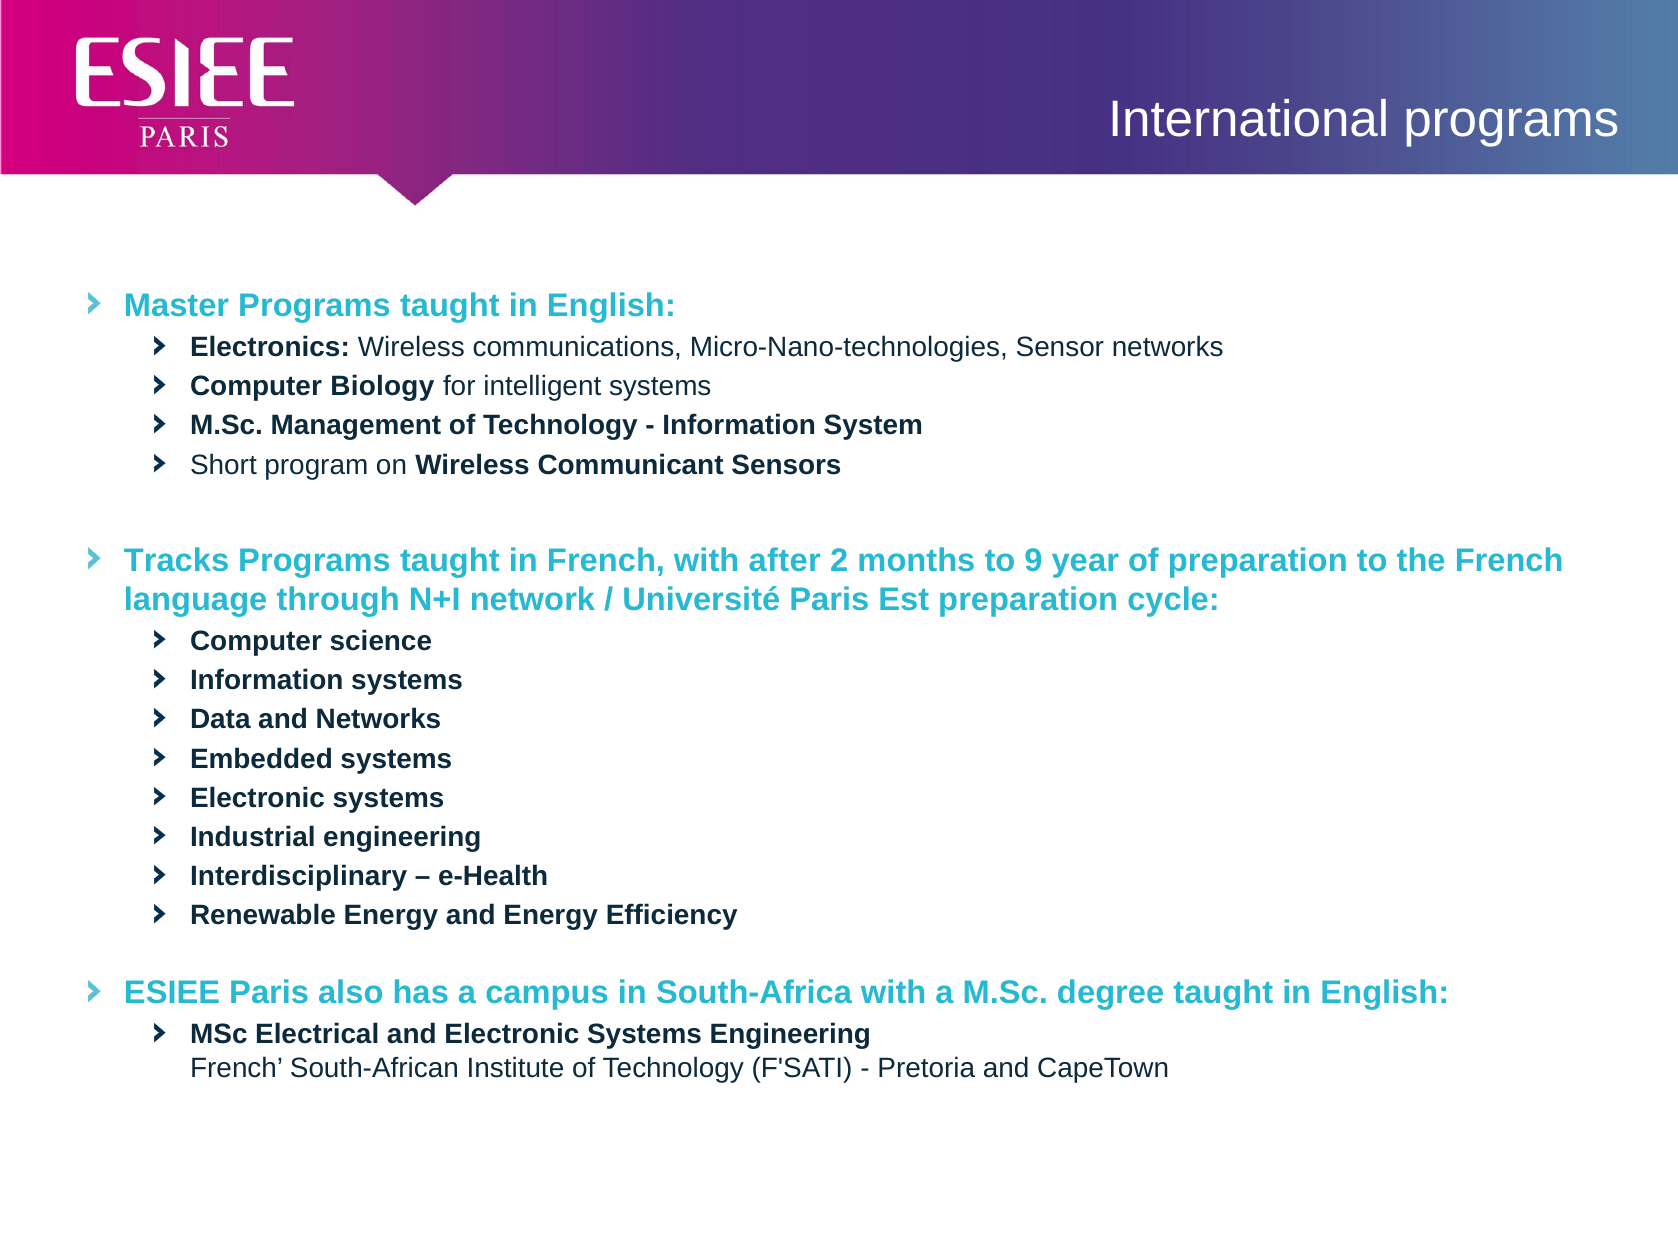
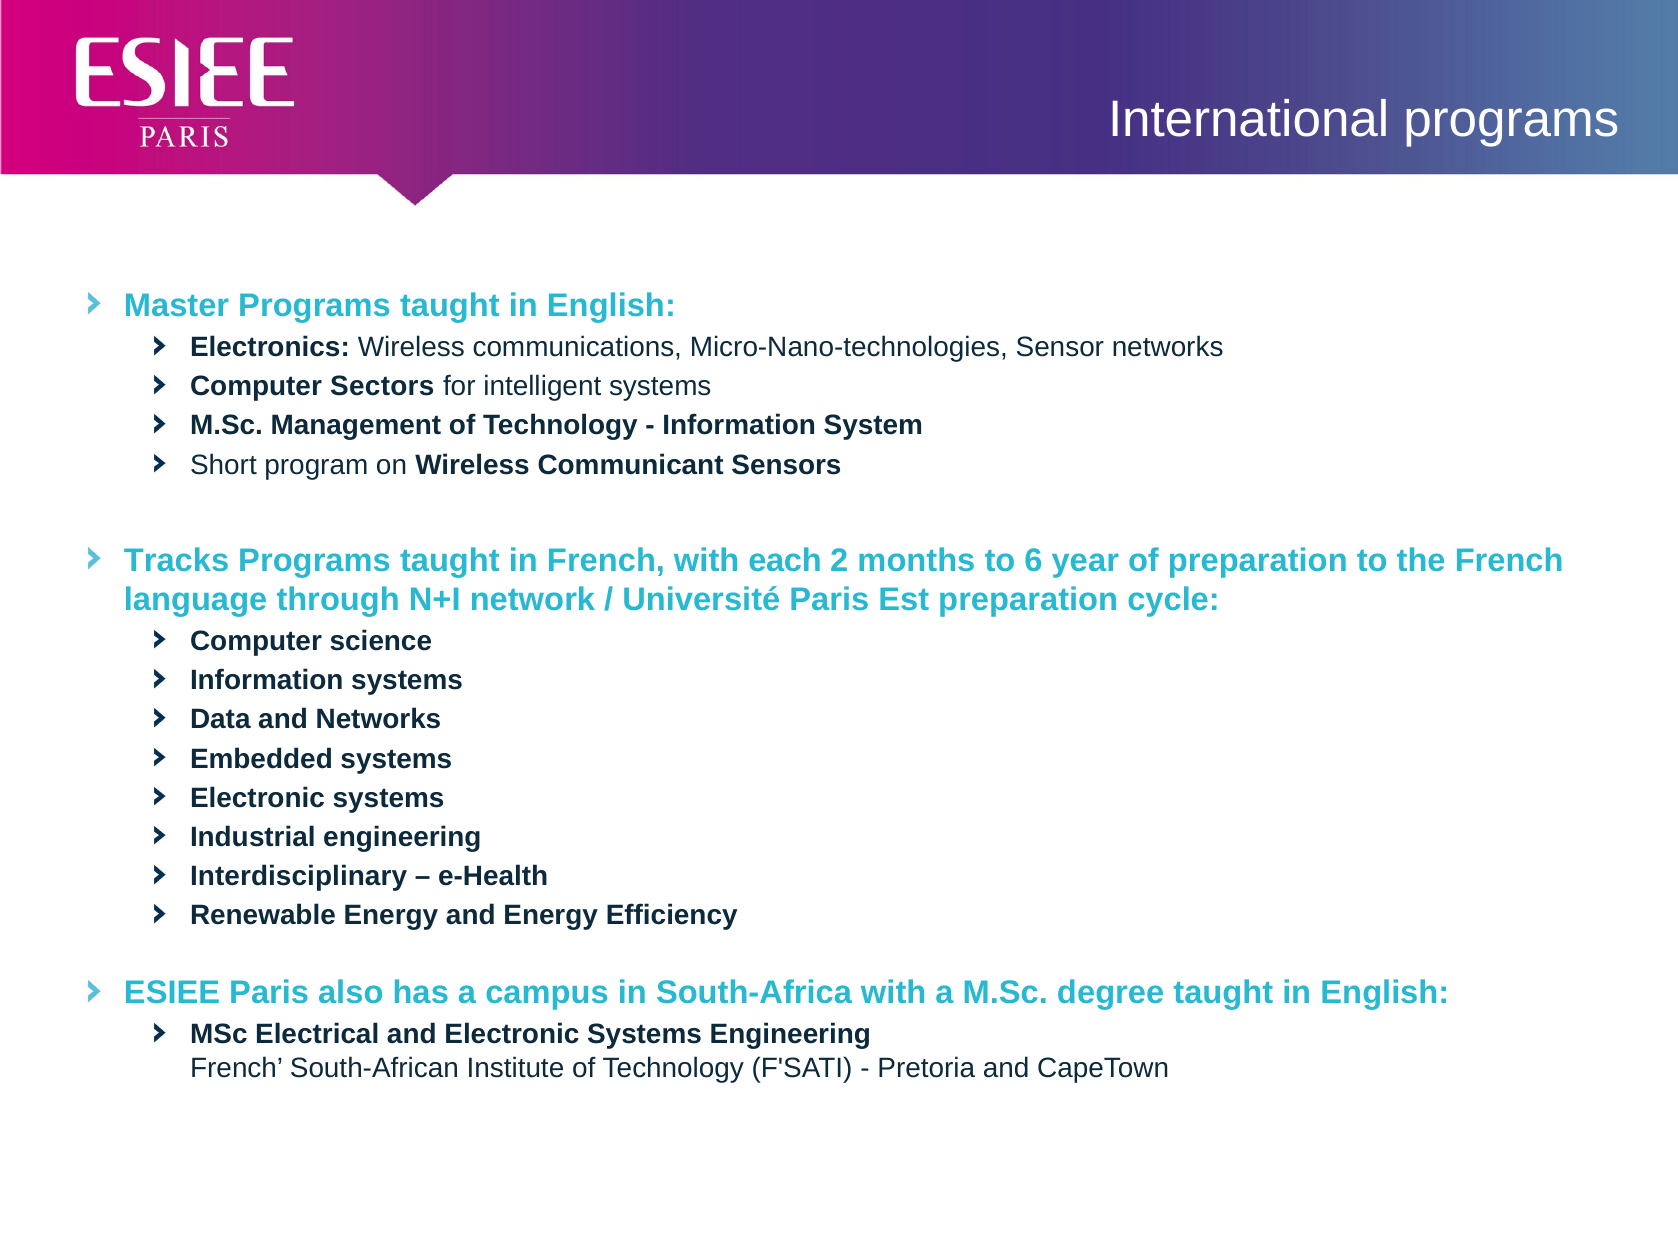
Biology: Biology -> Sectors (382, 386)
after: after -> each (785, 560)
9: 9 -> 6 (1034, 560)
